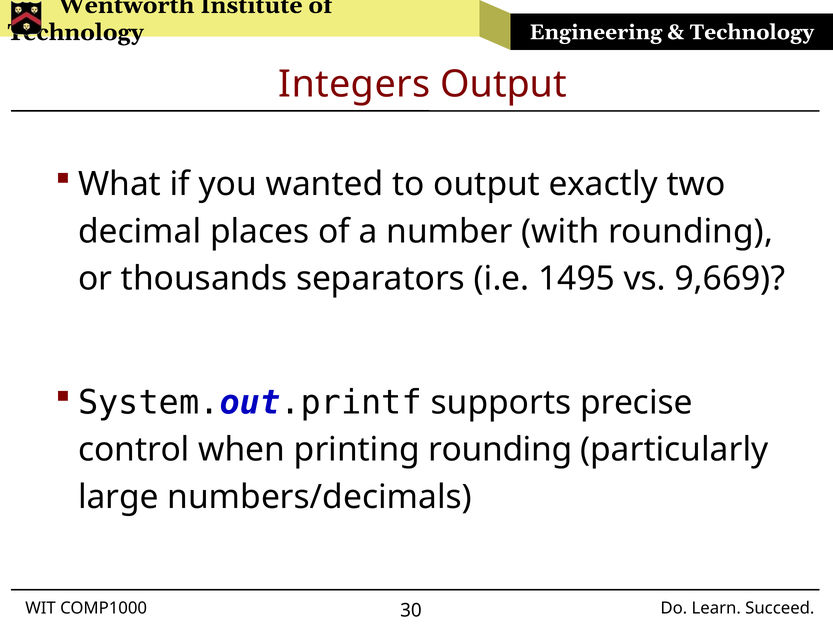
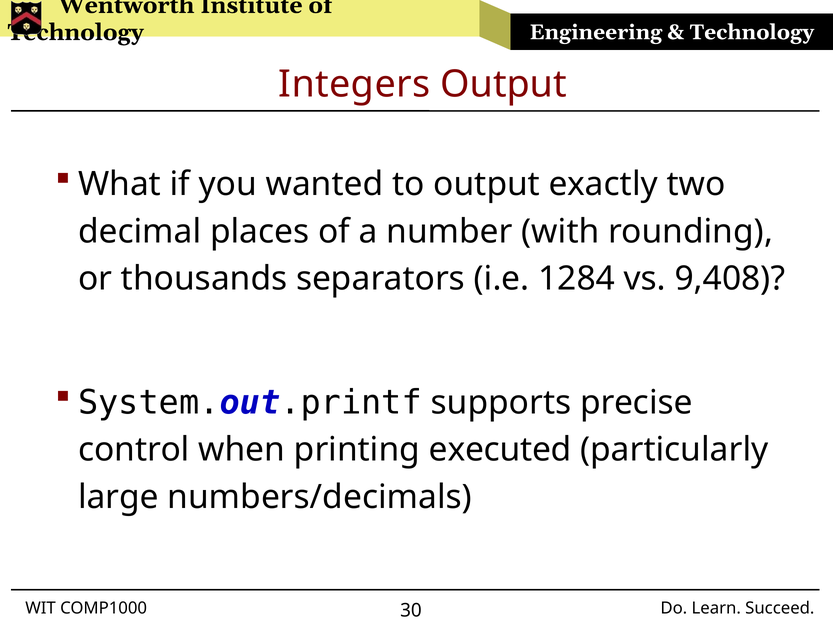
1495: 1495 -> 1284 (577, 279)
9,669: 9,669 -> 9,408 (730, 279)
printing rounding: rounding -> executed (500, 450)
